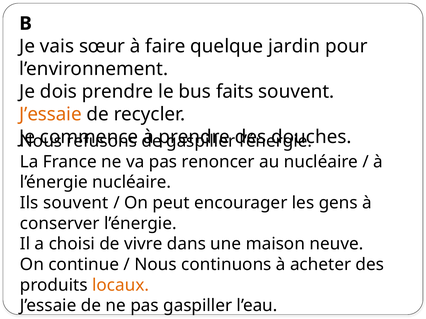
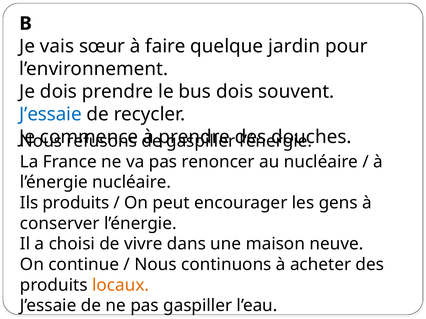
bus faits: faits -> dois (235, 92)
J’essaie colour: orange -> blue (50, 114)
Ils souvent: souvent -> produits (76, 203)
